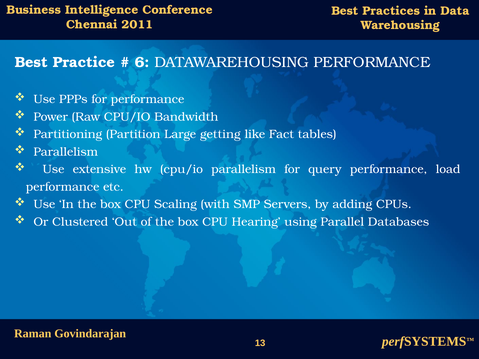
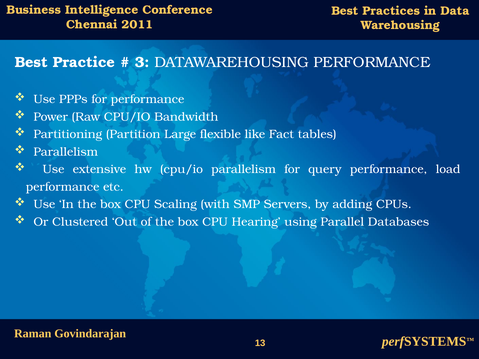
6: 6 -> 3 (142, 62)
getting: getting -> flexible (220, 134)
